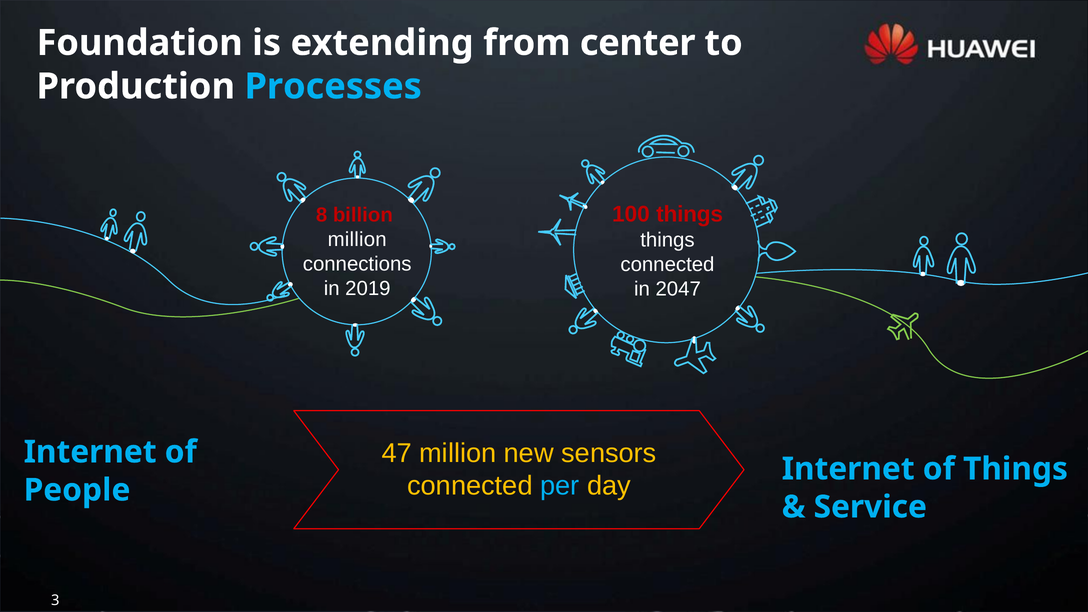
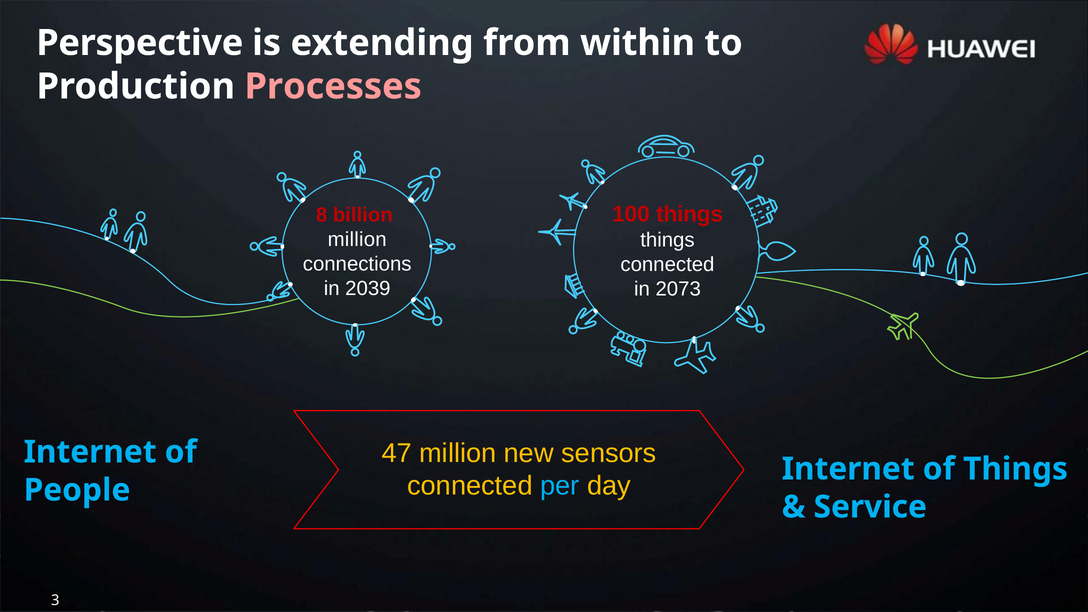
Foundation: Foundation -> Perspective (140, 43)
center: center -> within (638, 43)
Processes colour: light blue -> pink (333, 86)
2019: 2019 -> 2039 (368, 289)
2047: 2047 -> 2073 (678, 289)
